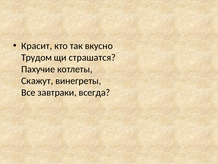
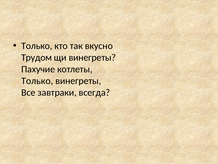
Красит: Красит -> Только (37, 46)
щи страшатся: страшатся -> винегреты (92, 57)
Скажут: Скажут -> Только (37, 81)
